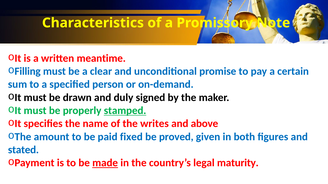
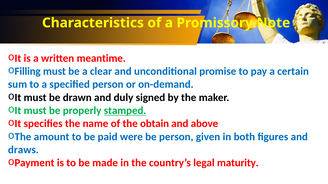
writes: writes -> obtain (155, 124)
fixed: fixed -> were (131, 137)
be proved: proved -> person (176, 137)
stated: stated -> draws (23, 150)
made underline: present -> none (105, 163)
